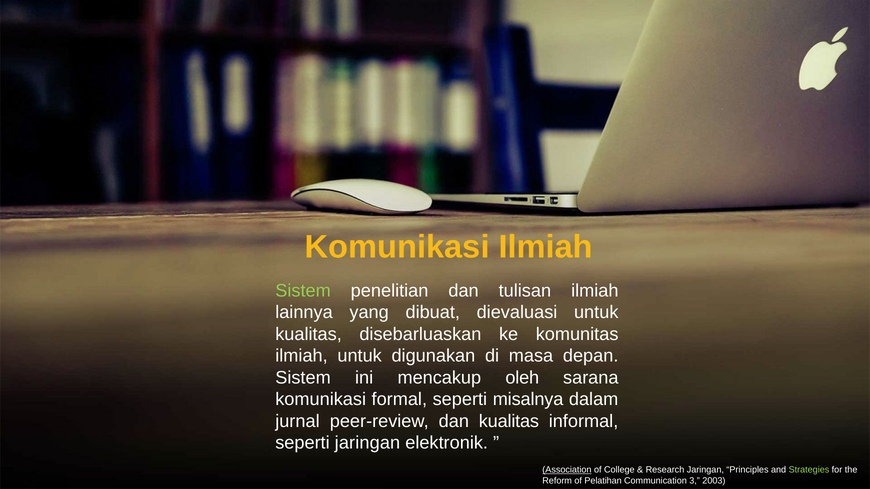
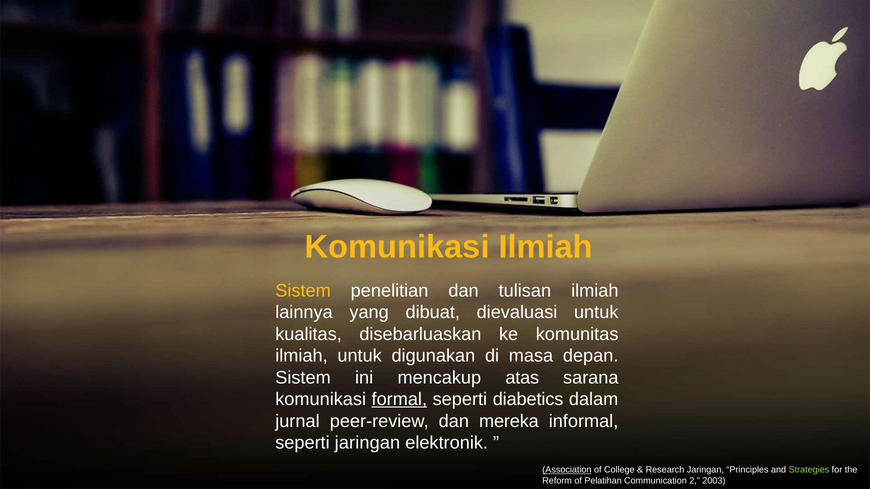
Sistem colour: light green -> yellow (303, 291)
oleh: oleh -> atas (522, 378)
formal underline: none -> present (399, 400)
misalnya: misalnya -> diabetics (528, 400)
dan kualitas: kualitas -> mereka (509, 421)
3: 3 -> 2 (695, 481)
